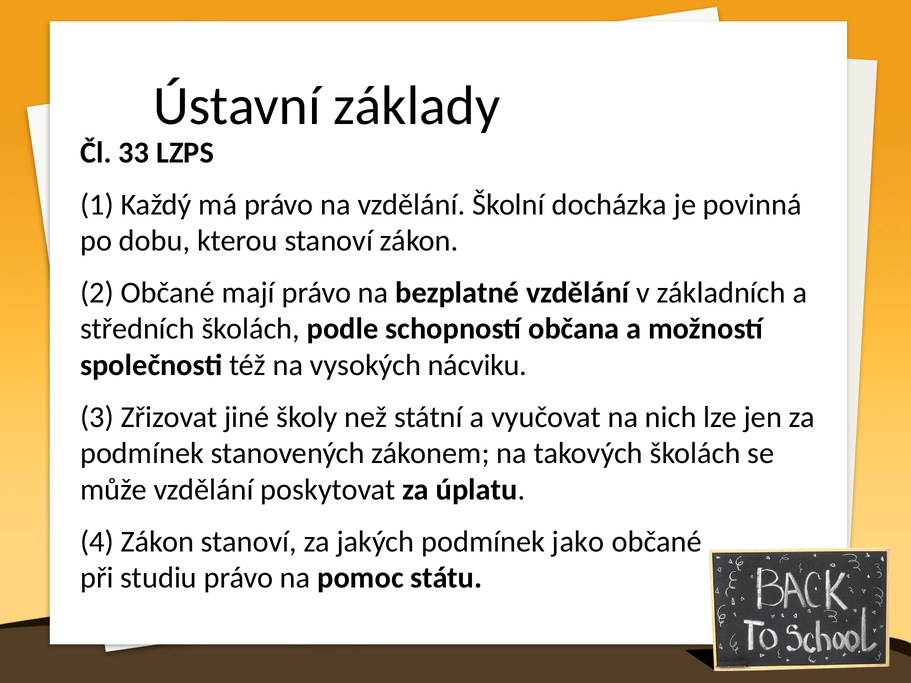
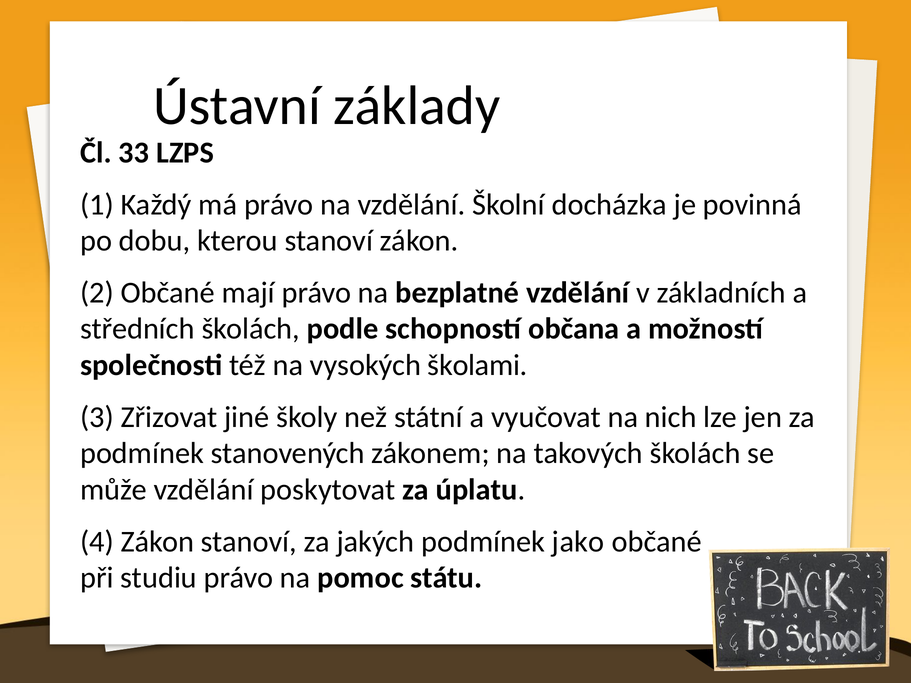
nácviku: nácviku -> školami (477, 366)
